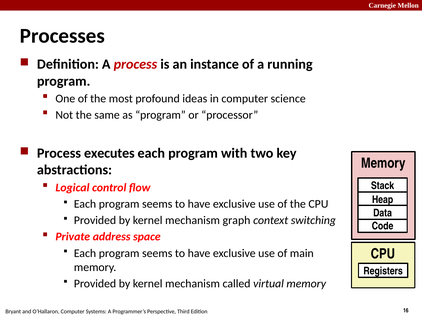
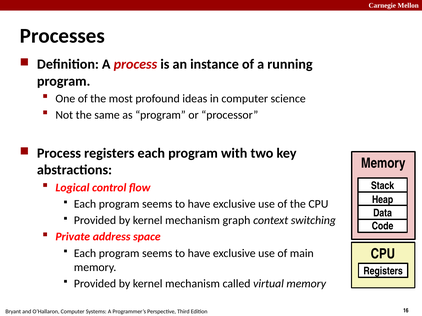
Process executes: executes -> registers (109, 153)
